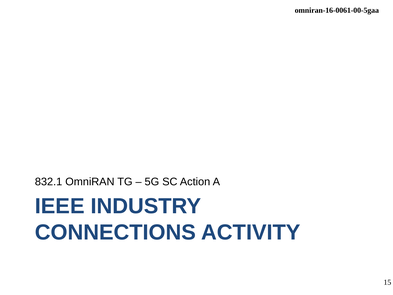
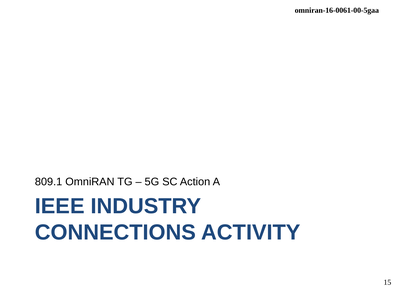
832.1: 832.1 -> 809.1 (49, 182)
